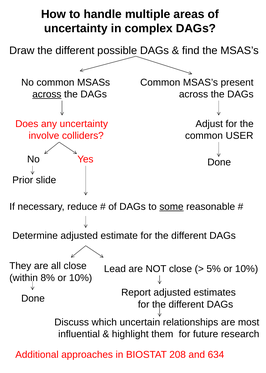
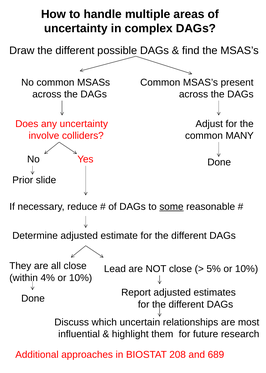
across underline: present -> none (47, 94)
USER: USER -> MANY (240, 135)
8%: 8% -> 4% (48, 277)
634: 634 -> 689 (216, 354)
